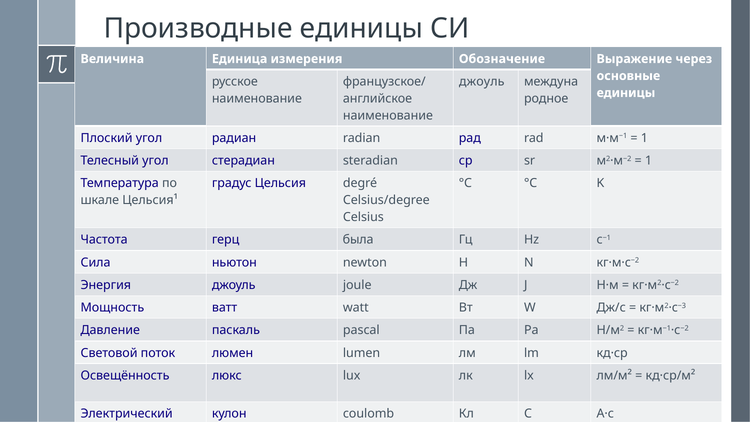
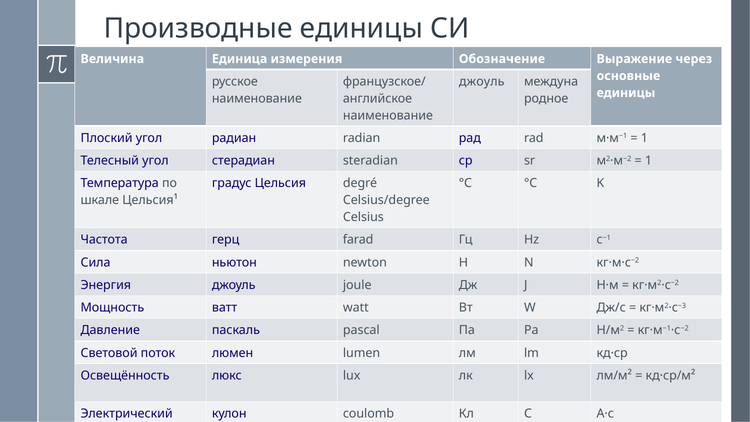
была: была -> farad (358, 240)
